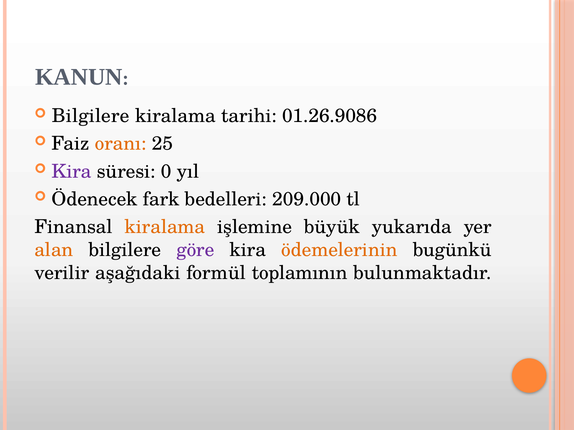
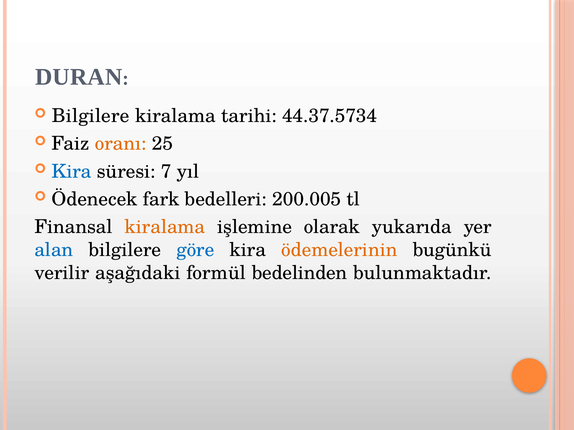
KANUN: KANUN -> DURAN (79, 77)
01.26.9086: 01.26.9086 -> 44.37.5734 (330, 116)
Kira colour: purple -> blue (72, 172)
0: 0 -> 7 (166, 172)
209.000: 209.000 -> 200.005 (307, 199)
büyük: büyük -> olarak (332, 227)
alan colour: orange -> blue (54, 250)
göre colour: purple -> blue (195, 250)
toplamının: toplamının -> bedelinden (300, 273)
